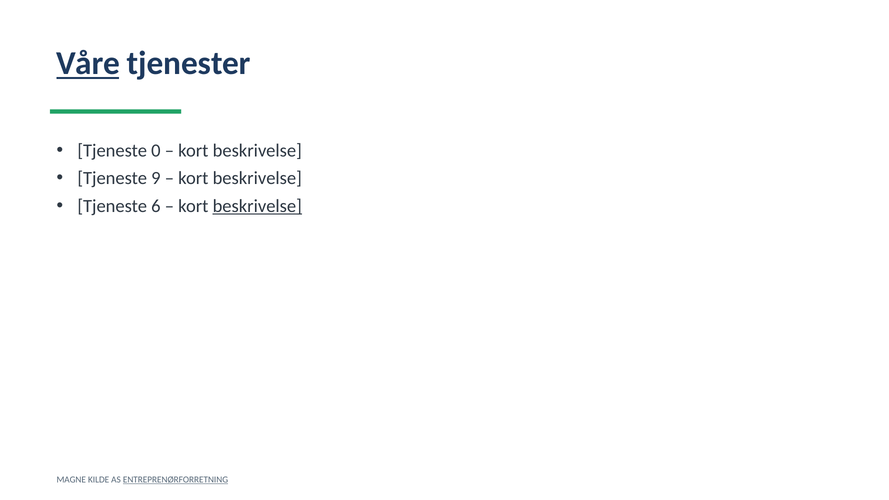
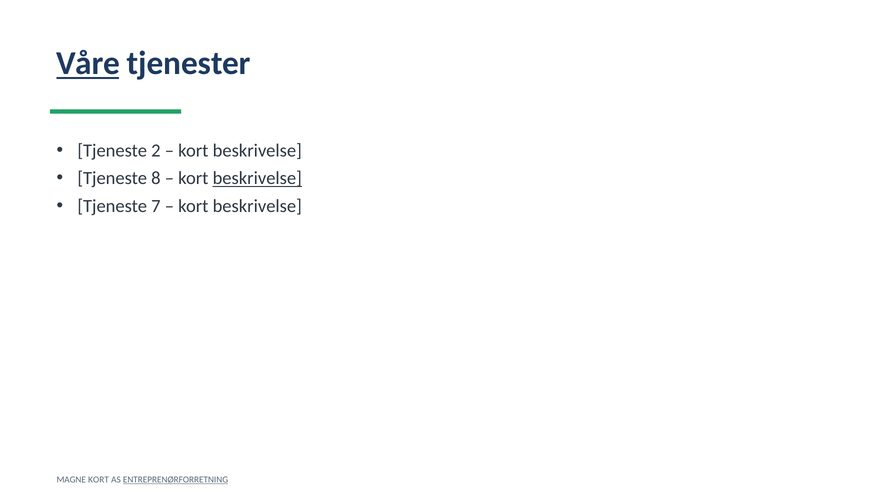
0: 0 -> 2 (156, 151)
9: 9 -> 8 (156, 178)
beskrivelse underline: none -> present (257, 178)
6: 6 -> 7 (156, 206)
beskrivelse underline: present -> none (257, 206)
MAGNE KILDE: KILDE -> KORT (99, 480)
